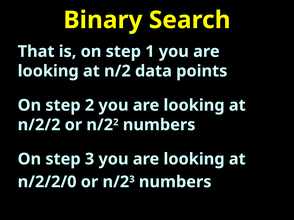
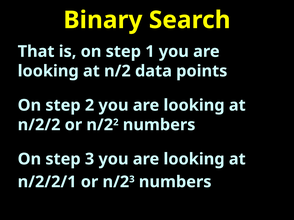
n/2/2/0: n/2/2/0 -> n/2/2/1 (47, 182)
